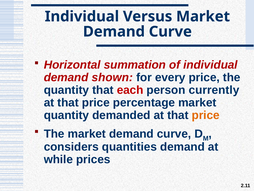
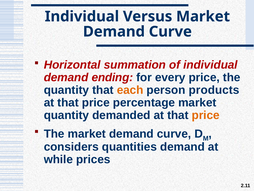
shown: shown -> ending (112, 77)
each colour: red -> orange (130, 90)
currently: currently -> products (214, 90)
